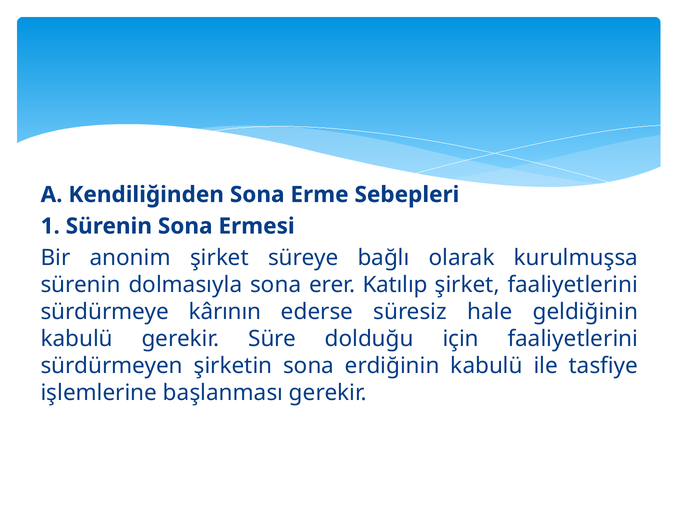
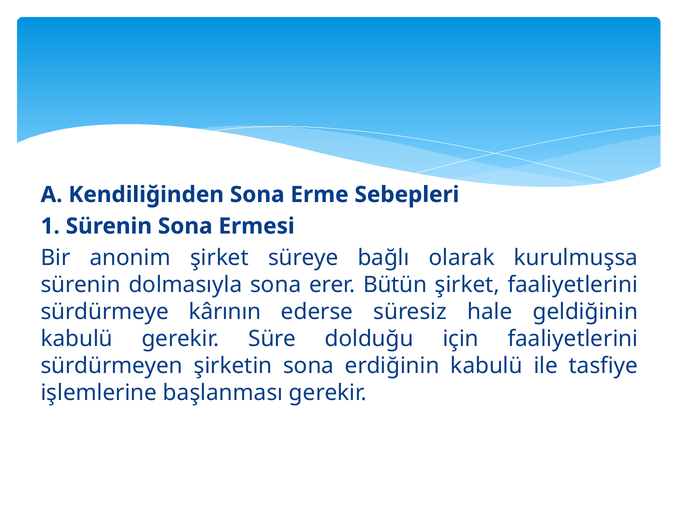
Katılıp: Katılıp -> Bütün (395, 285)
